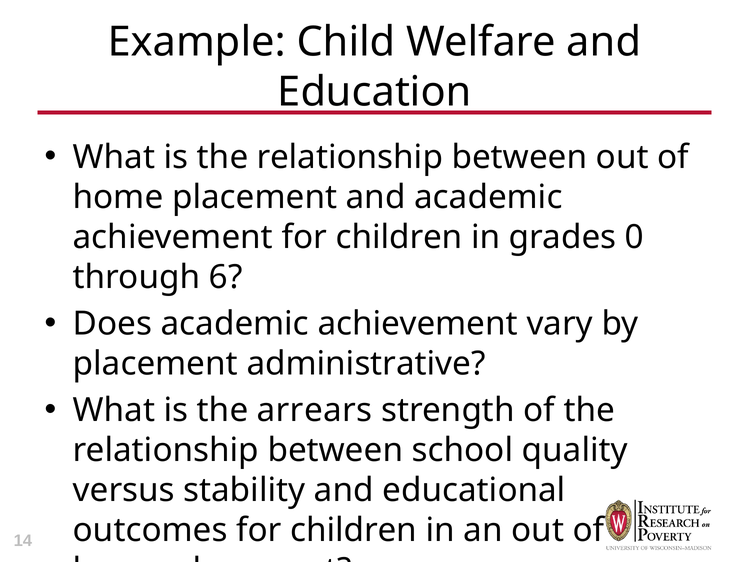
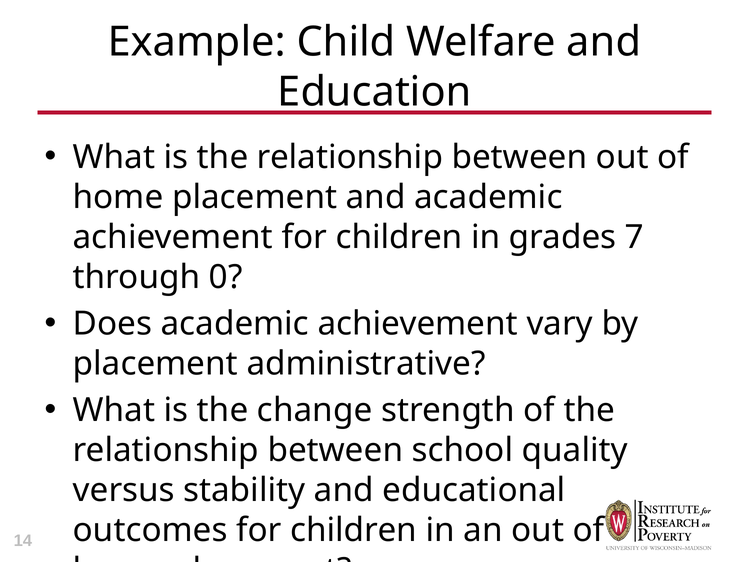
0: 0 -> 7 (634, 237)
6: 6 -> 0 (226, 277)
arrears: arrears -> change (315, 410)
